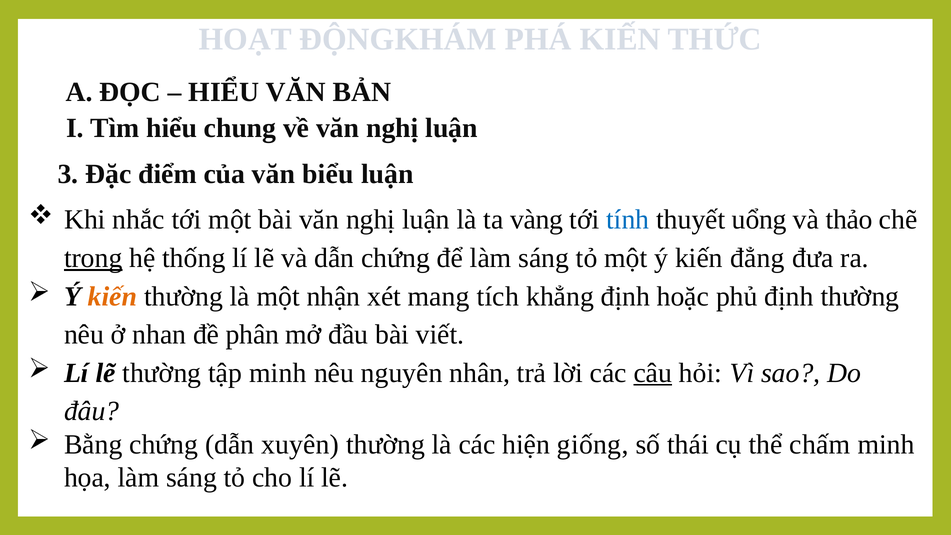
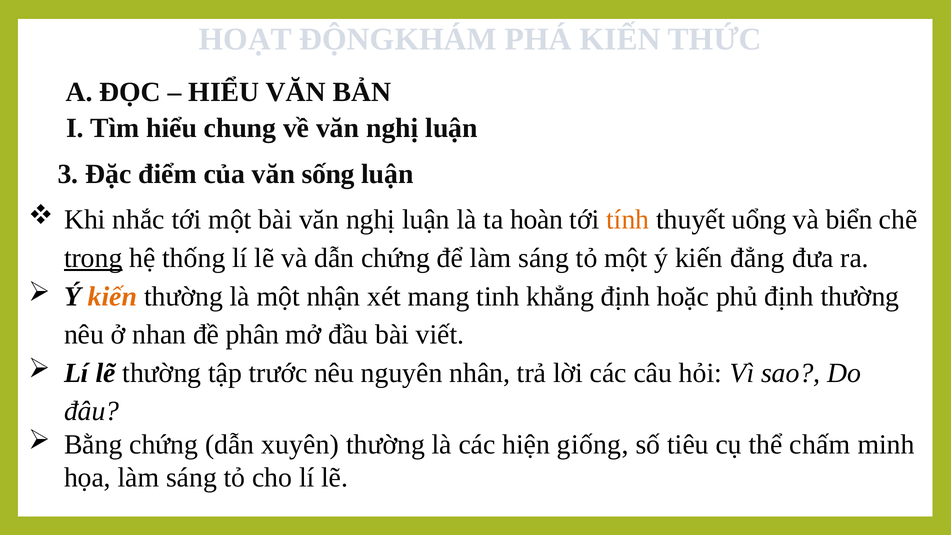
biểu: biểu -> sống (328, 174)
vàng: vàng -> hoàn (537, 220)
tính colour: blue -> orange (628, 220)
thảo: thảo -> biển (849, 220)
tích: tích -> tinh (498, 296)
tập minh: minh -> trước (278, 373)
câu underline: present -> none (653, 373)
thái: thái -> tiêu (688, 444)
